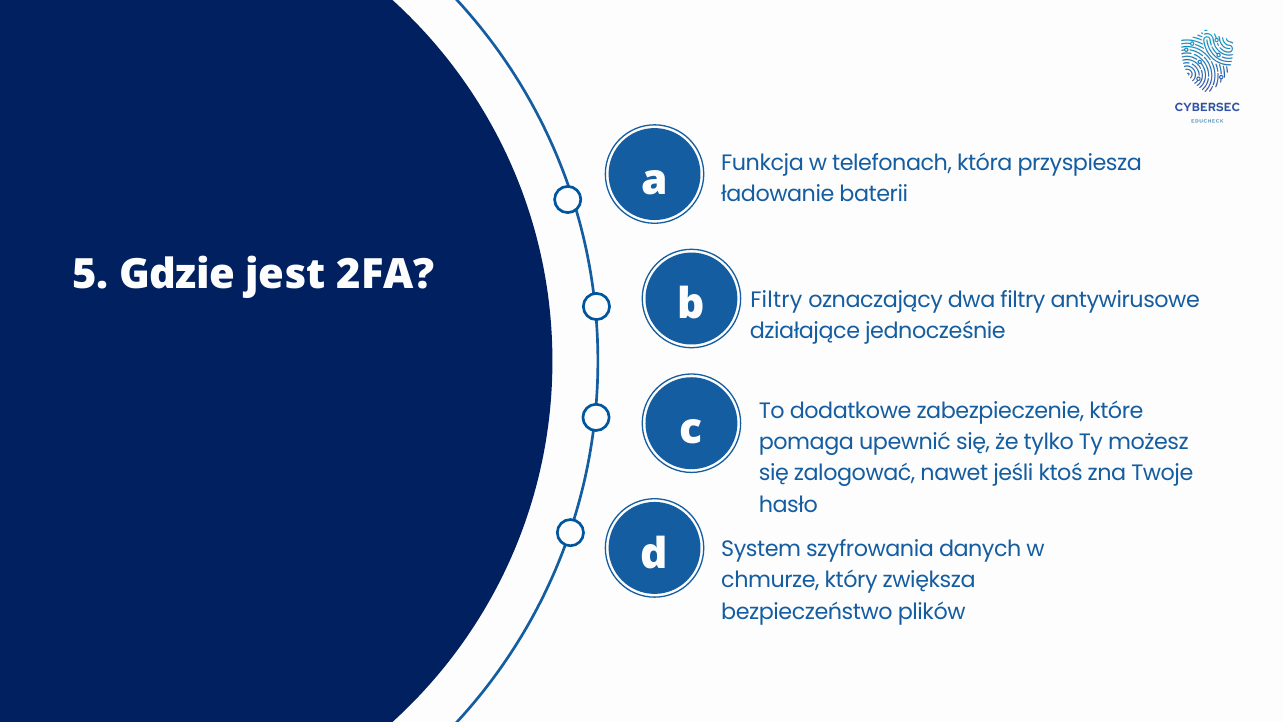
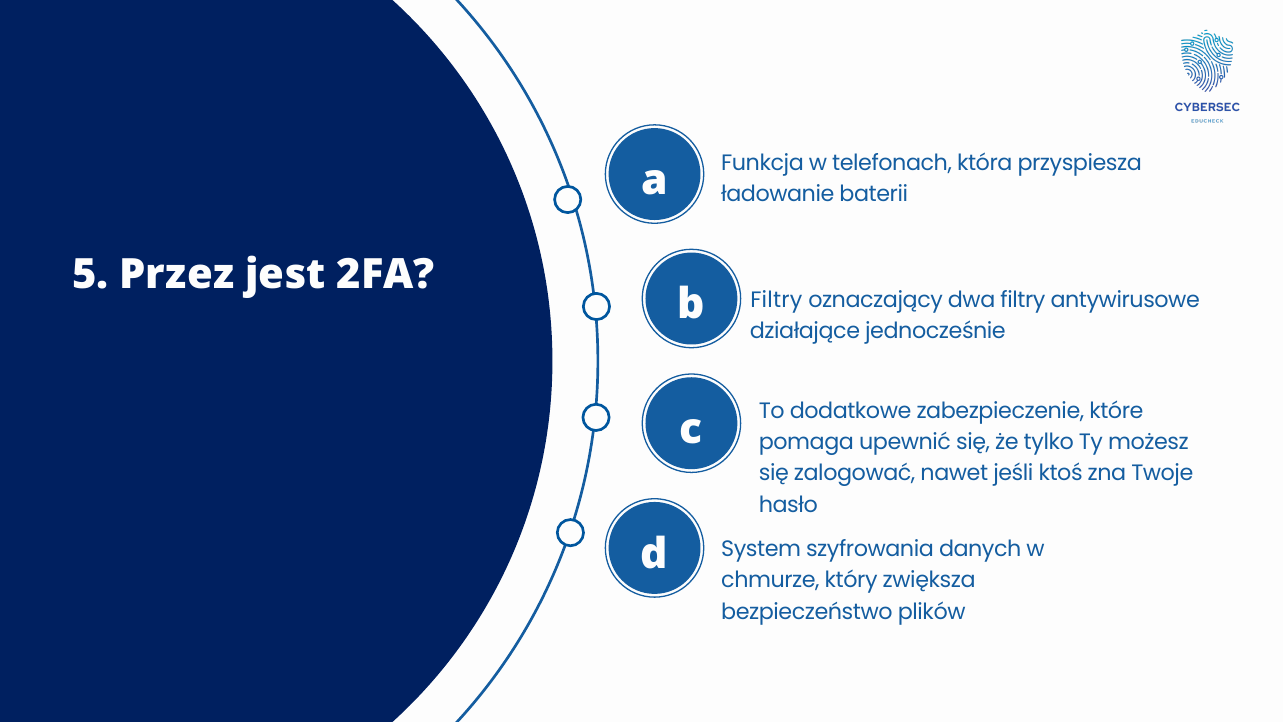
Gdzie: Gdzie -> Przez (177, 275)
